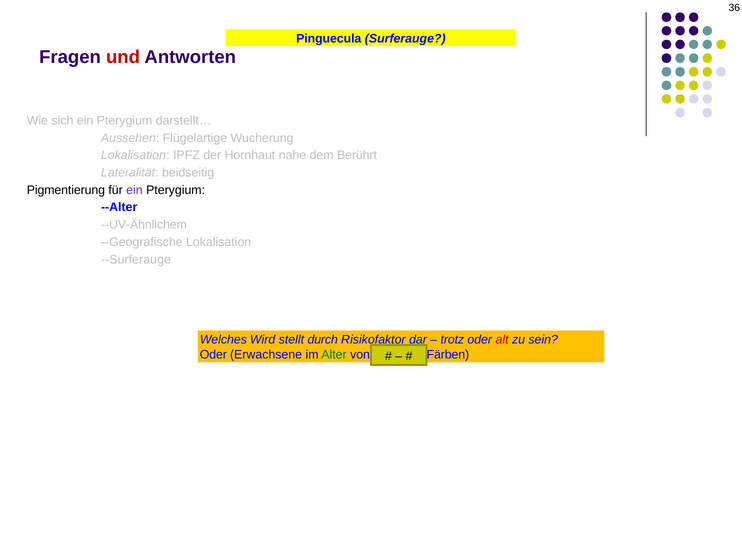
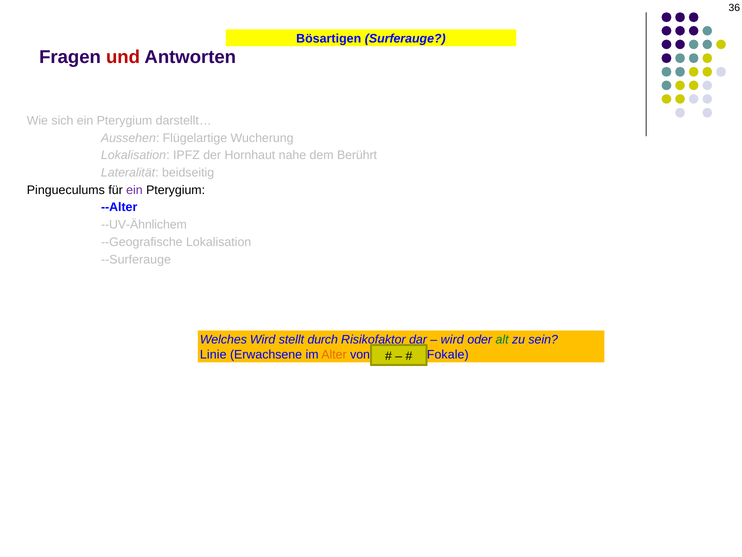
Pinguecula: Pinguecula -> Bösartigen (329, 39)
Pigmentierung: Pigmentierung -> Pingueculums (66, 190)
trotz: trotz -> wird (452, 340)
alt colour: red -> green (502, 340)
Oder: Oder -> Linie (213, 354)
Alter colour: green -> orange (334, 354)
Färben: Färben -> Fokale (448, 354)
